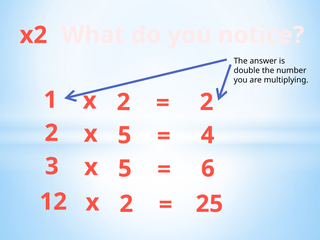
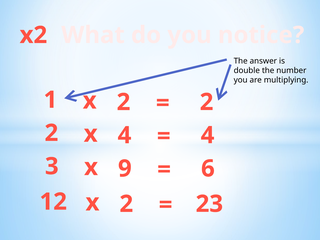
2 x 5: 5 -> 4 (124, 135)
3 x 5: 5 -> 9 (125, 169)
25: 25 -> 23 (209, 204)
